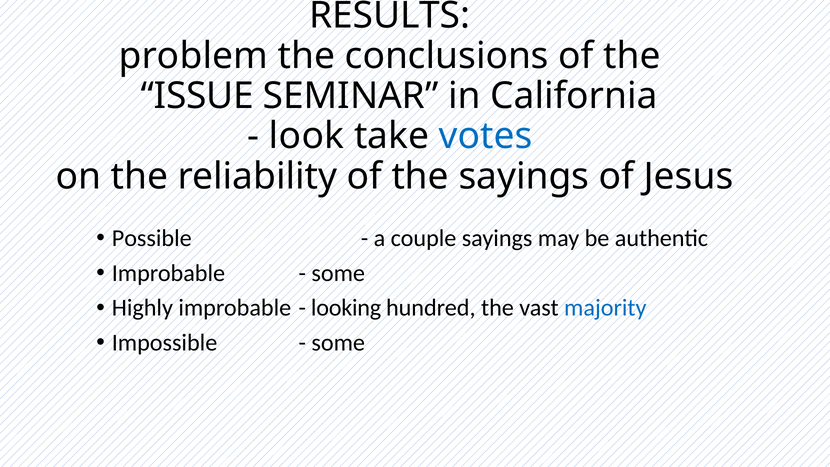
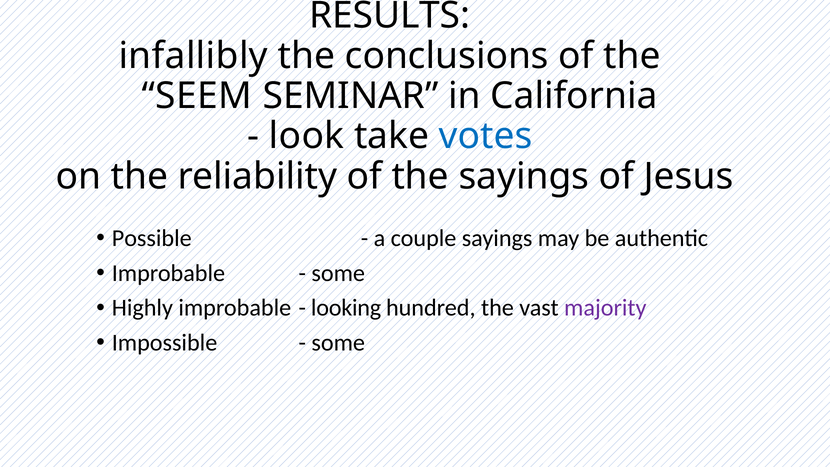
problem: problem -> infallibly (193, 56)
ISSUE: ISSUE -> SEEM (197, 96)
majority colour: blue -> purple (605, 308)
